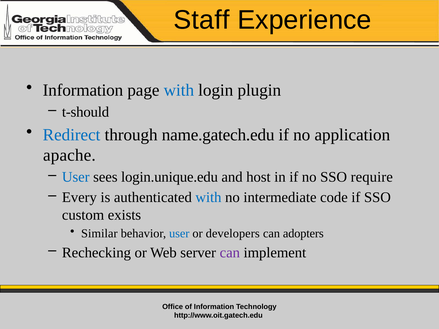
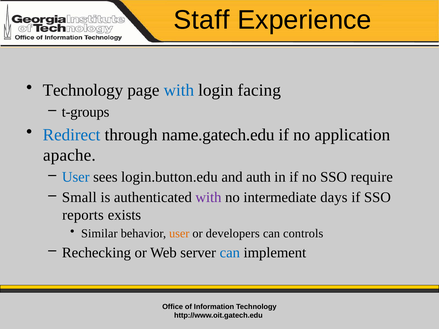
Information: Information -> Technology (83, 90)
plugin: plugin -> facing (259, 90)
t-should: t-should -> t-groups (86, 112)
login.unique.edu: login.unique.edu -> login.button.edu (169, 177)
host: host -> auth (259, 177)
Every: Every -> Small (79, 198)
with colour: blue -> purple (208, 198)
code: code -> days (334, 198)
custom: custom -> reports (83, 215)
user colour: blue -> orange (179, 234)
adopters: adopters -> controls (303, 234)
can colour: purple -> blue (230, 253)
